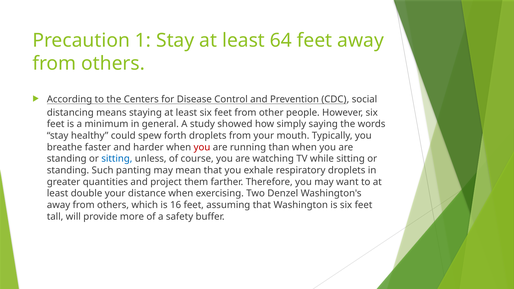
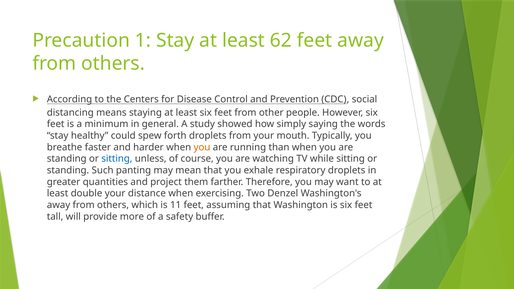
64: 64 -> 62 (281, 41)
you colour: red -> orange (202, 147)
16: 16 -> 11 (176, 205)
